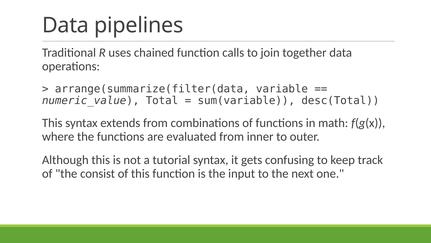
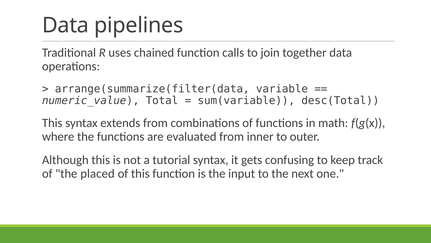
consist: consist -> placed (97, 173)
